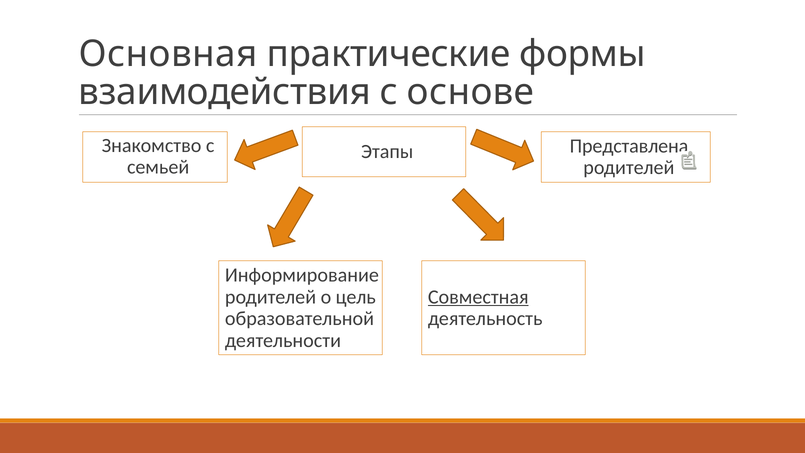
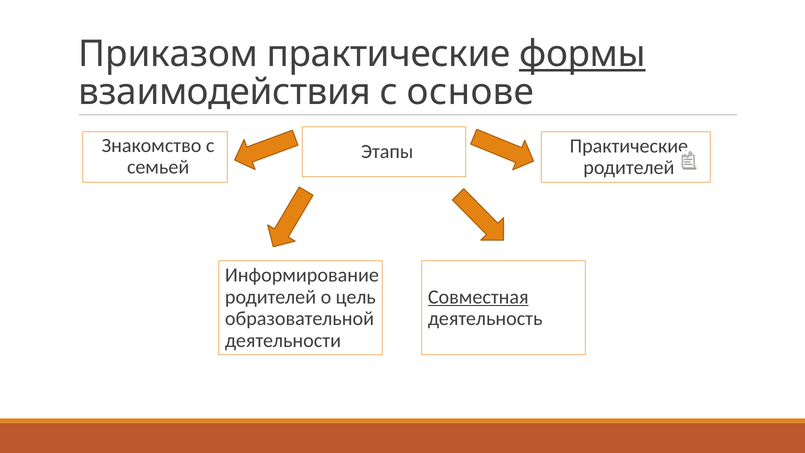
Основная: Основная -> Приказом (168, 54)
формы underline: none -> present (582, 54)
Представлена: Представлена -> Практические (629, 146)
